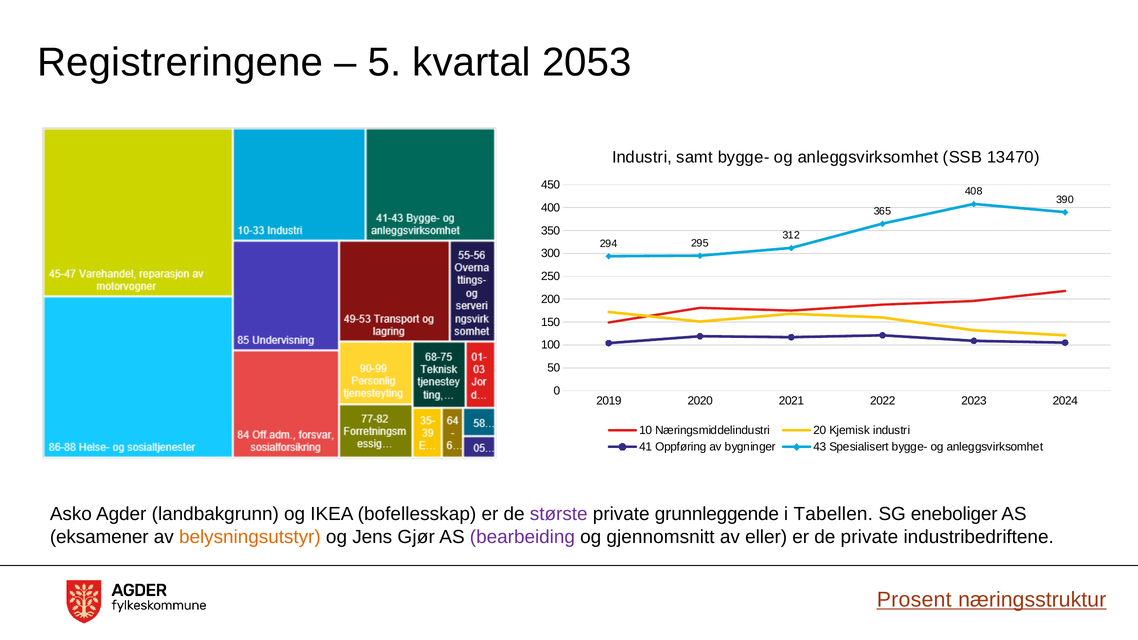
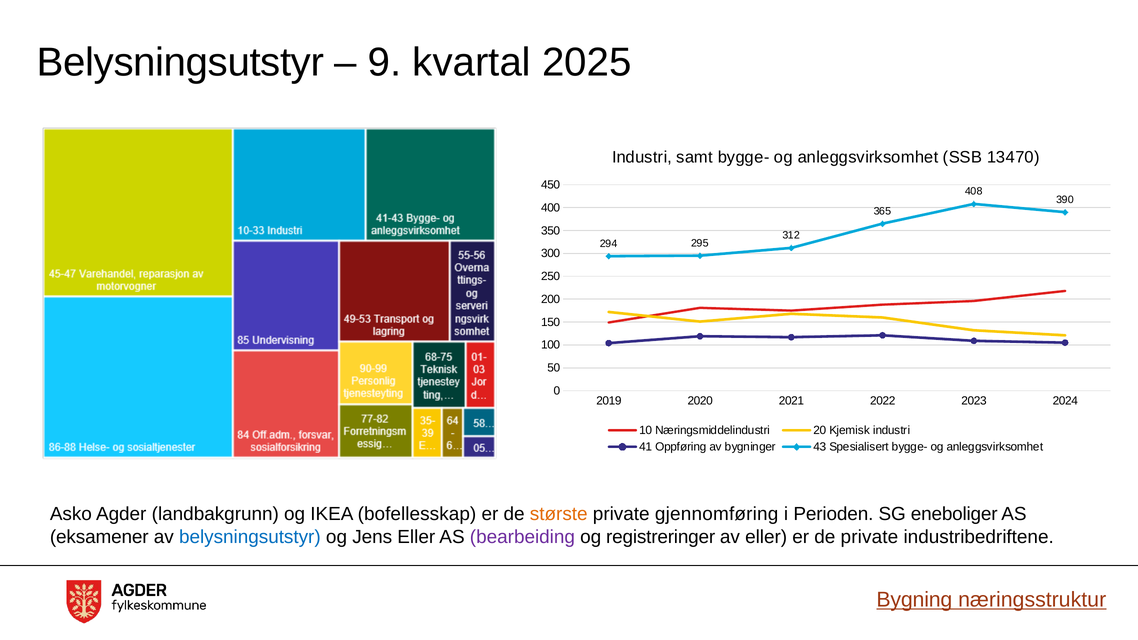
Registreringene: Registreringene -> Belysningsutstyr (180, 62)
5: 5 -> 9 (385, 62)
2053: 2053 -> 2025 (587, 62)
største colour: purple -> orange (559, 514)
grunnleggende: grunnleggende -> gjennomføring (717, 514)
Tabellen: Tabellen -> Perioden (833, 514)
belysningsutstyr colour: orange -> blue (250, 537)
Jens Gjør: Gjør -> Eller (416, 537)
gjennomsnitt: gjennomsnitt -> registreringer (661, 537)
Prosent: Prosent -> Bygning (914, 600)
